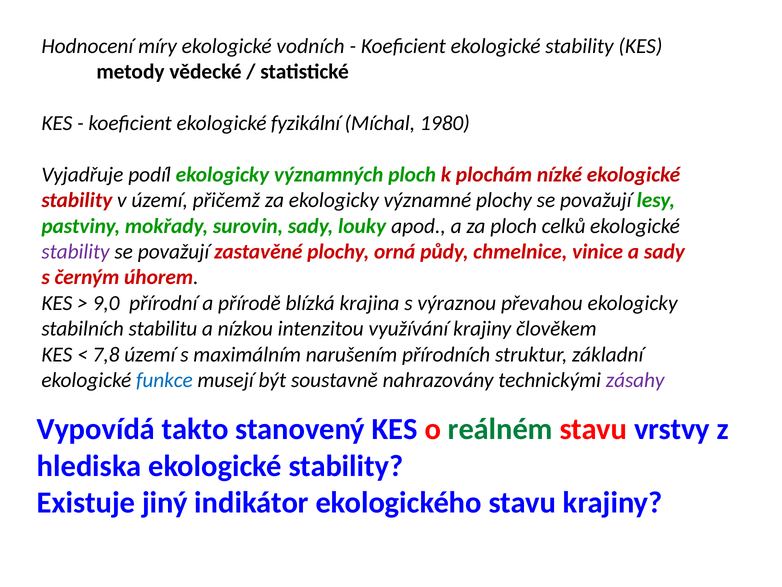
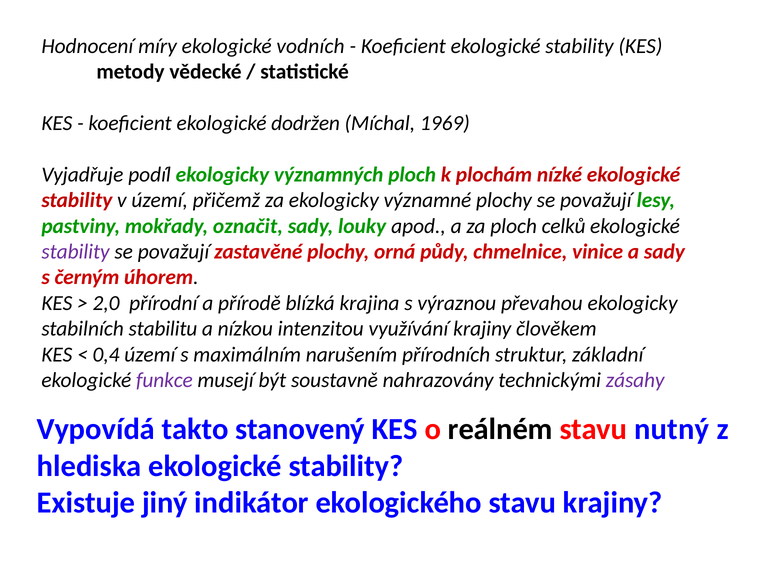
fyzikální: fyzikální -> dodržen (306, 123)
1980: 1980 -> 1969 (445, 123)
surovin: surovin -> označit (248, 226)
9,0: 9,0 -> 2,0 (106, 303)
7,8: 7,8 -> 0,4 (106, 354)
funkce colour: blue -> purple (164, 380)
reálném colour: green -> black (500, 429)
vrstvy: vrstvy -> nutný (672, 429)
